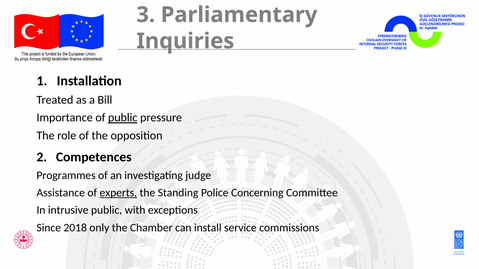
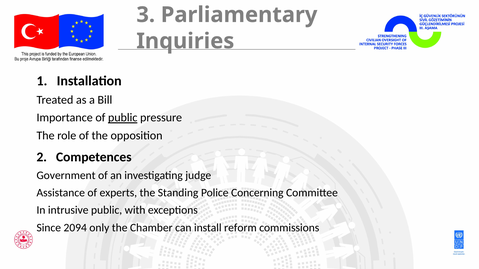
Programmes: Programmes -> Government (66, 176)
experts underline: present -> none (118, 193)
2018: 2018 -> 2094 (75, 228)
service: service -> reform (240, 228)
